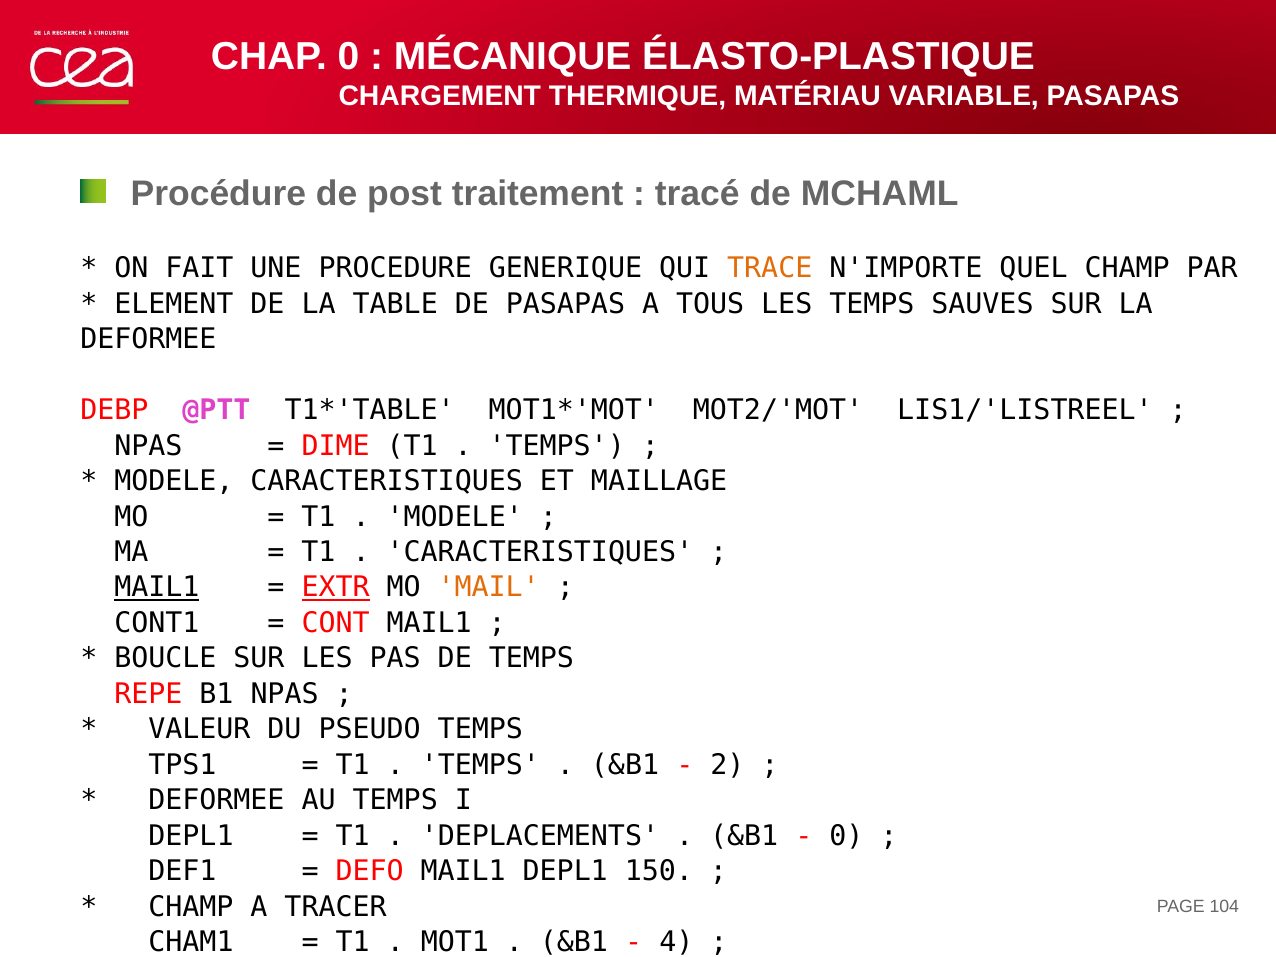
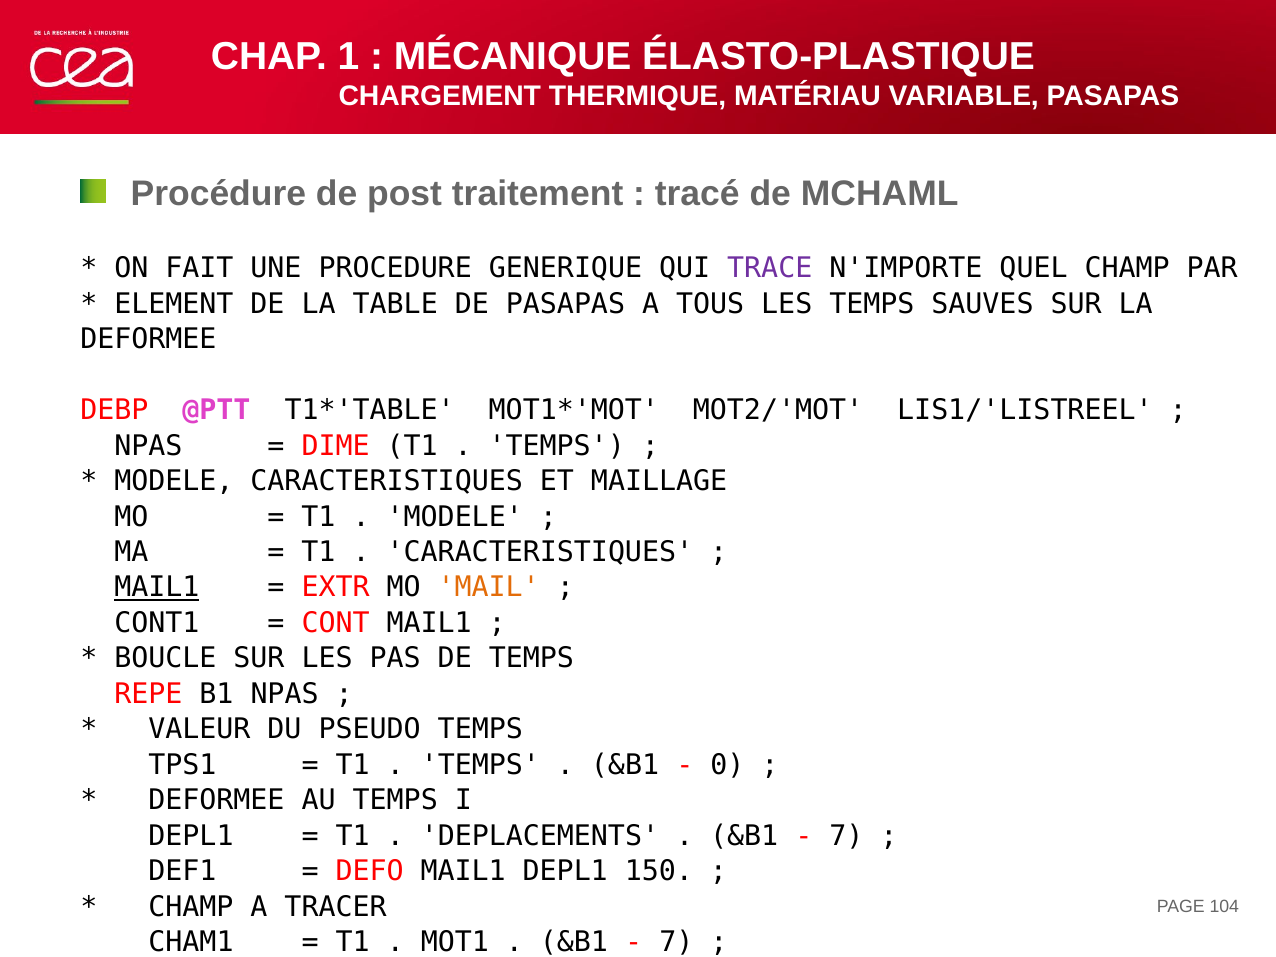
CHAP 0: 0 -> 1 (348, 56)
TRACE colour: orange -> purple (770, 268)
EXTR underline: present -> none (336, 588)
2: 2 -> 0 (727, 765)
0: 0 -> 7 (846, 836)
4: 4 -> 7 (676, 942)
